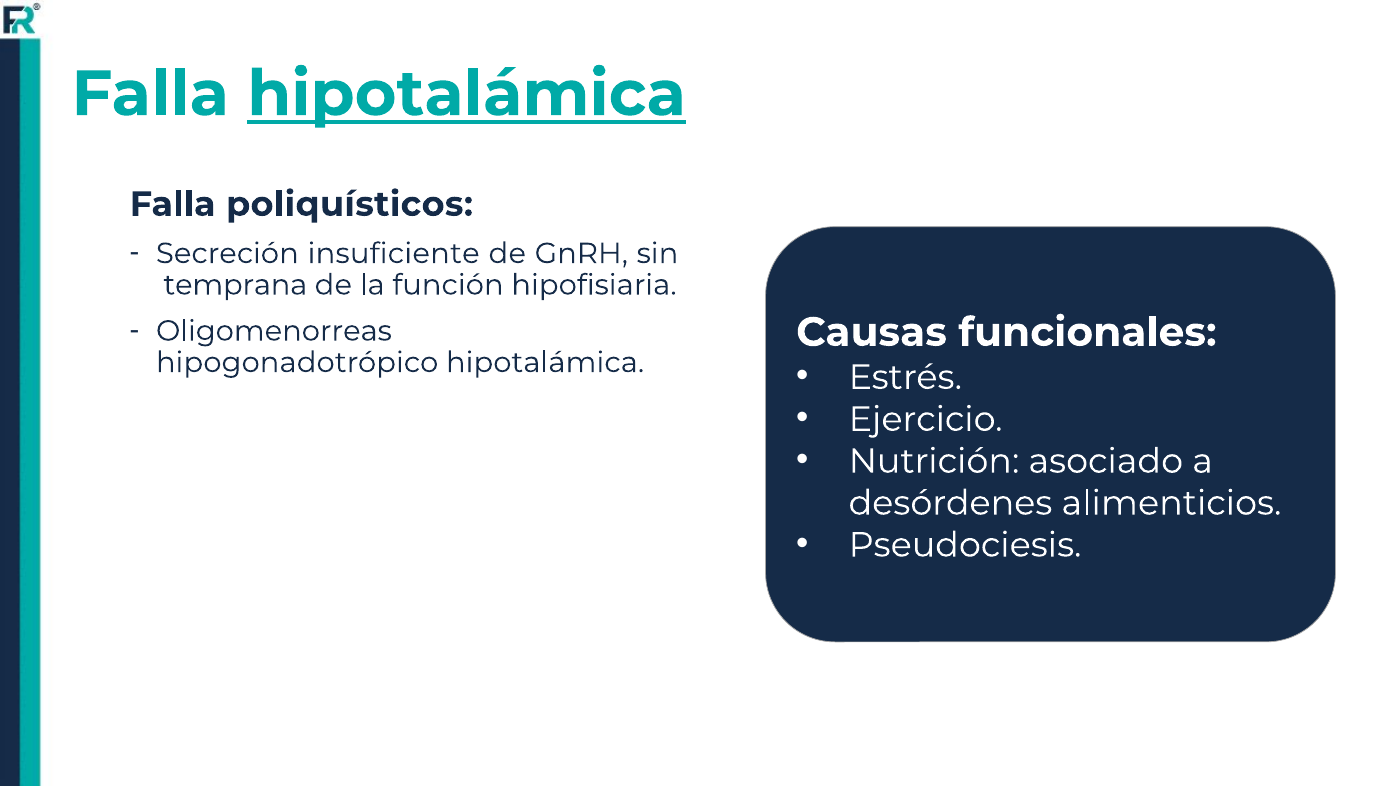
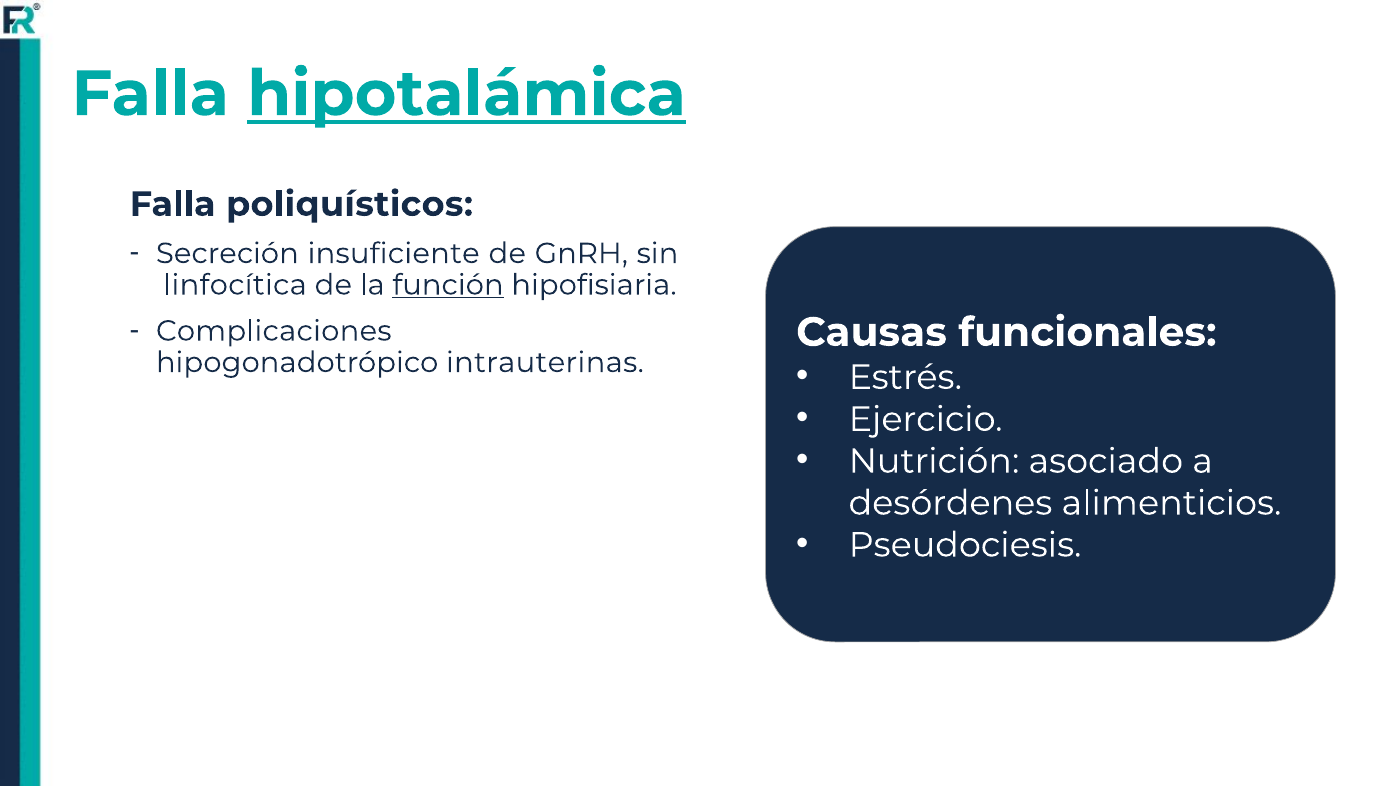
temprana: temprana -> linfocítica (235, 285)
función underline: none -> present (448, 285)
Oligomenorreas: Oligomenorreas -> Complicaciones (274, 331)
hipogonadotrópico hipotalámica: hipotalámica -> intrauterinas (545, 363)
